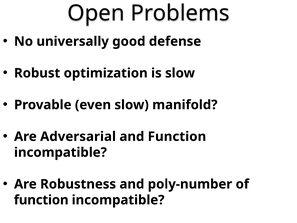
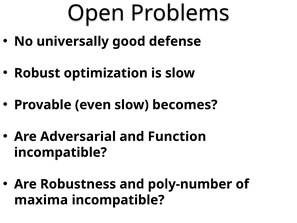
manifold: manifold -> becomes (185, 105)
function: function -> maxima (41, 200)
